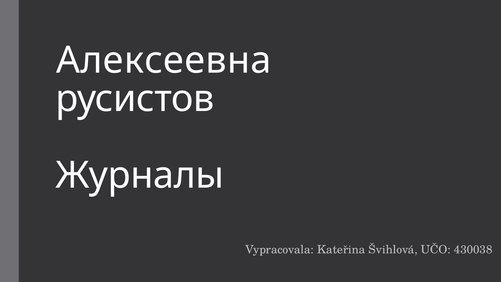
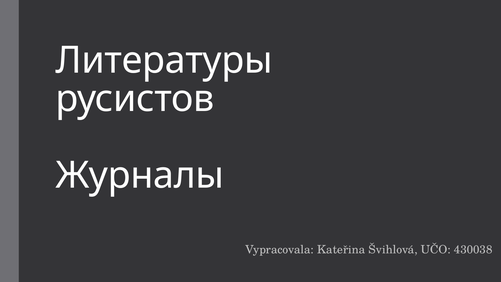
Алексеевна: Алексеевна -> Литературы (164, 60)
